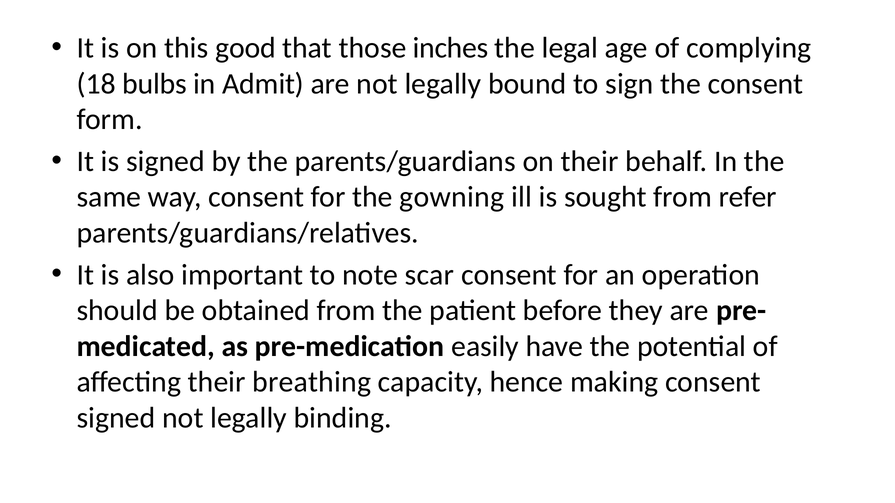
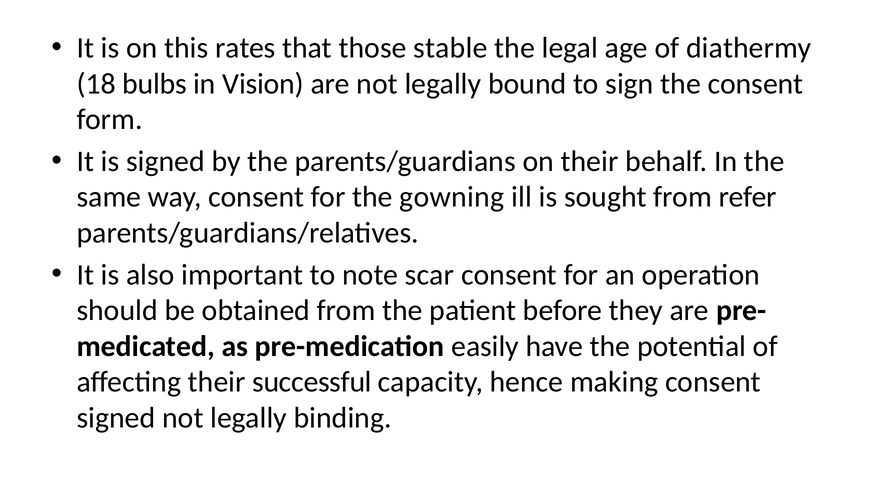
good: good -> rates (245, 48)
inches: inches -> stable (450, 48)
complying: complying -> diathermy (749, 48)
Admit: Admit -> Vision (263, 84)
breathing: breathing -> successful (312, 382)
